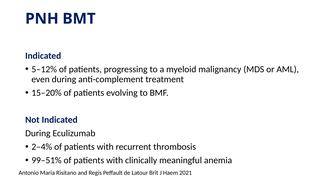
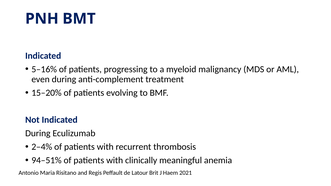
5–12%: 5–12% -> 5–16% (44, 69)
99–51%: 99–51% -> 94–51% (47, 160)
